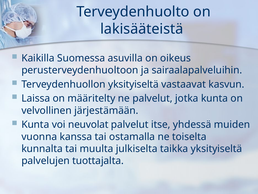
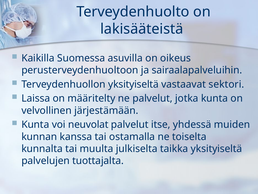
kasvun: kasvun -> sektori (226, 84)
vuonna: vuonna -> kunnan (39, 136)
